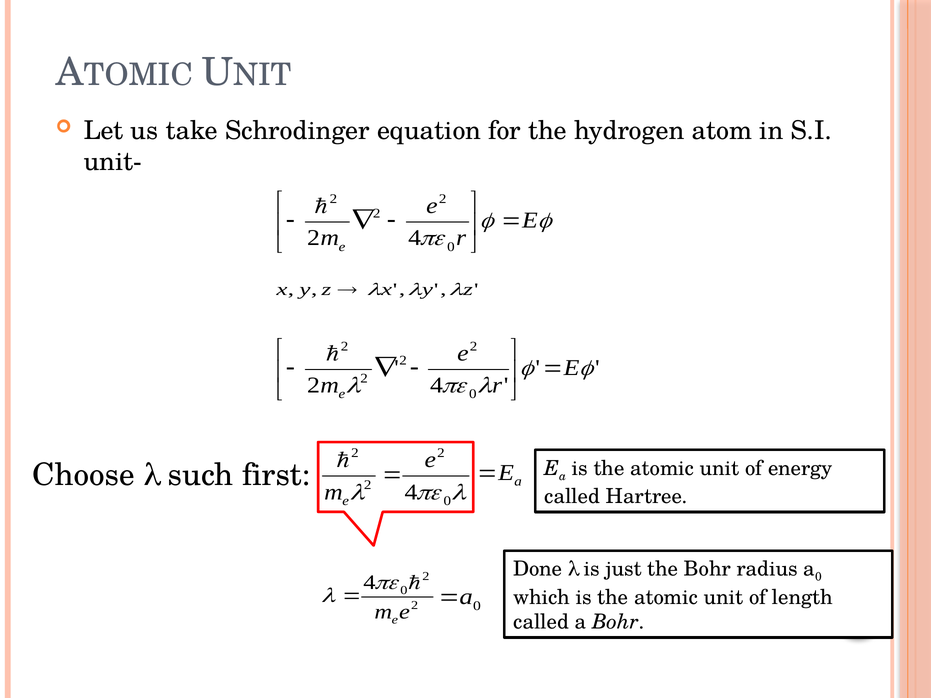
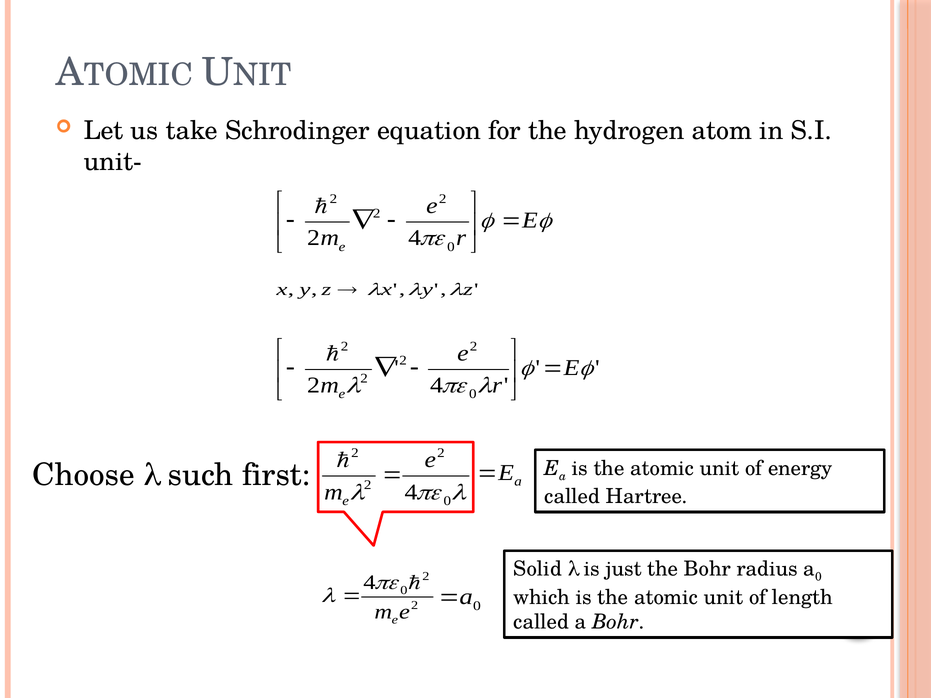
Done: Done -> Solid (538, 569)
